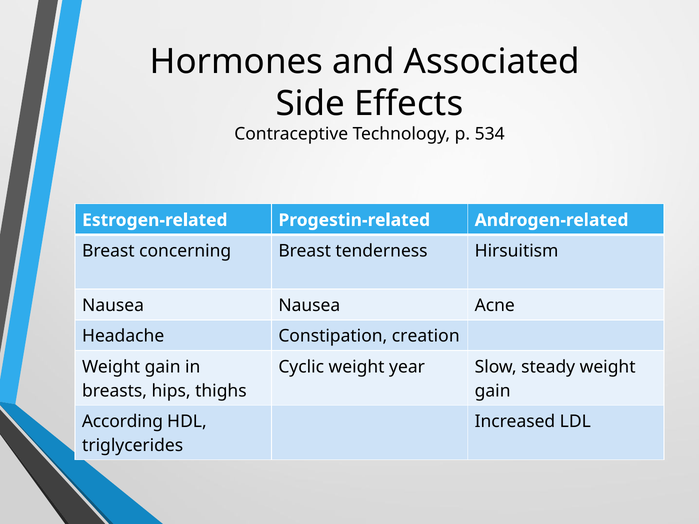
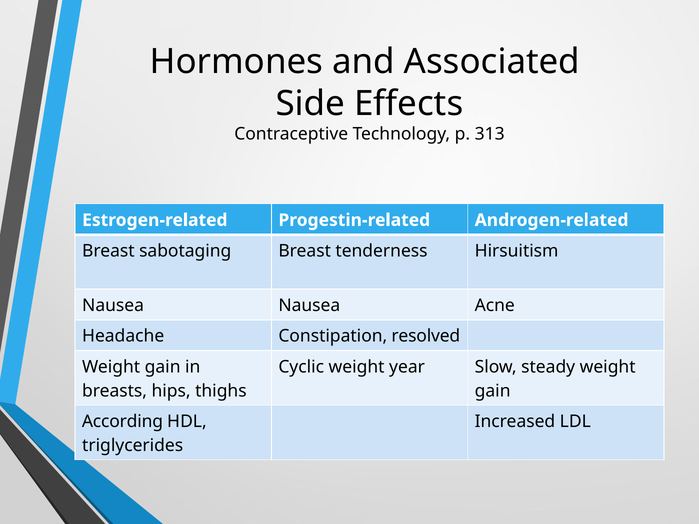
534: 534 -> 313 (490, 134)
concerning: concerning -> sabotaging (185, 251)
creation: creation -> resolved (426, 336)
